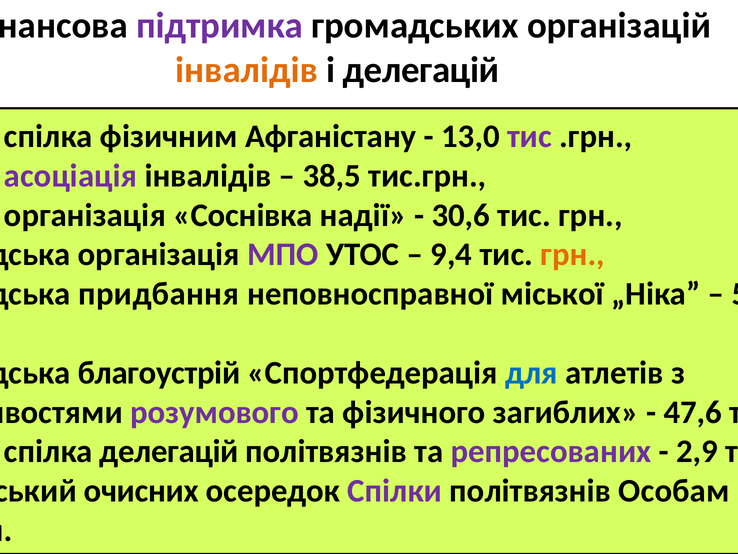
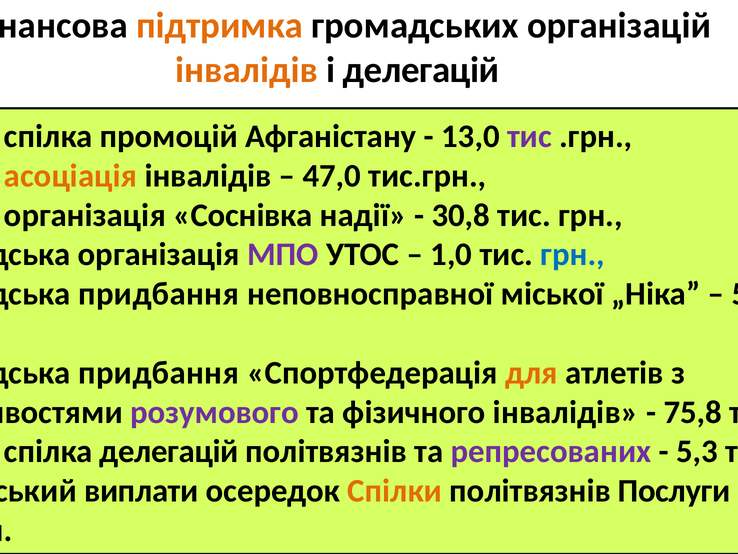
підтримка colour: purple -> orange (220, 26)
фізичним: фізичним -> промоцiй (169, 136)
асоціація colour: purple -> orange (71, 176)
38,5: 38,5 -> 47,0 (332, 176)
30,6: 30,6 -> 30,8 (461, 215)
9,4: 9,4 -> 1,0 (451, 254)
грн colour: orange -> blue (573, 254)
благоустрій: благоустрій -> придбання (159, 372)
для colour: blue -> orange (531, 372)
фізичного загиблих: загиблих -> інвалідів (566, 412)
47,6: 47,6 -> 75,8 (693, 412)
2,9: 2,9 -> 5,3 (697, 451)
очисних: очисних -> виплати (141, 491)
Спілки colour: purple -> orange (395, 491)
Особам: Особам -> Послуги (674, 491)
